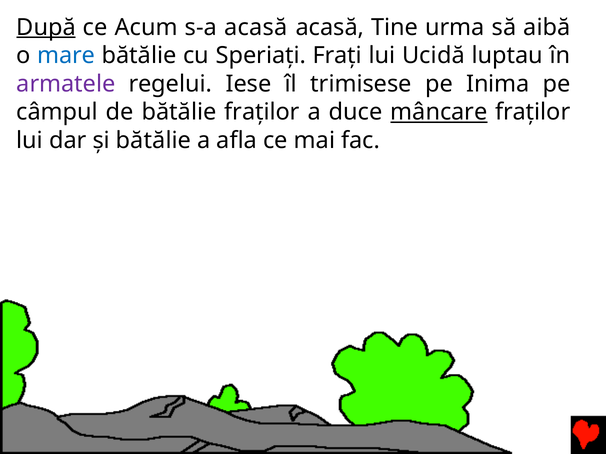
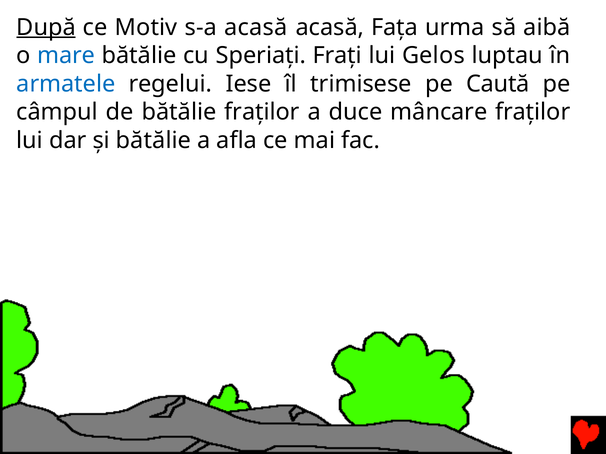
Acum: Acum -> Motiv (146, 27)
Tine: Tine -> Fața (395, 27)
Ucidă: Ucidă -> Gelos (433, 56)
armatele colour: purple -> blue (66, 84)
Inima: Inima -> Caută (498, 84)
mâncare underline: present -> none (439, 112)
